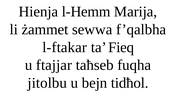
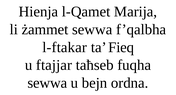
l-Hemm: l-Hemm -> l-Qamet (86, 12)
jitolbu: jitolbu -> sewwa (47, 83)
tidħol: tidħol -> ordna (130, 83)
